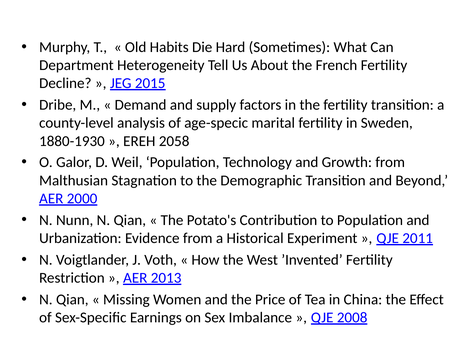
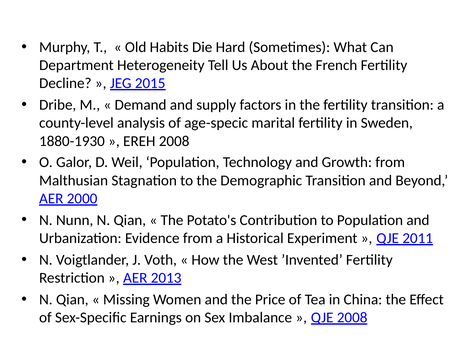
EREH 2058: 2058 -> 2008 (174, 141)
